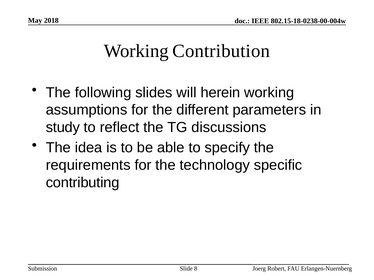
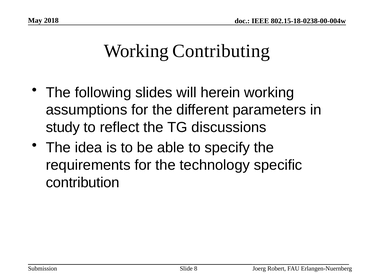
Contribution: Contribution -> Contributing (221, 51)
contributing: contributing -> contribution (83, 183)
